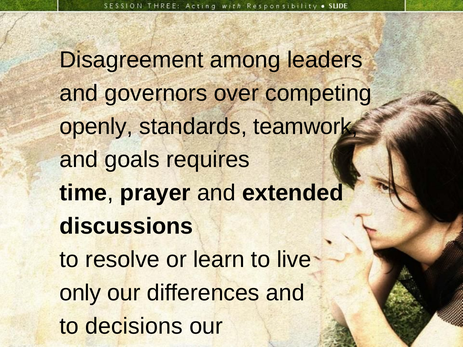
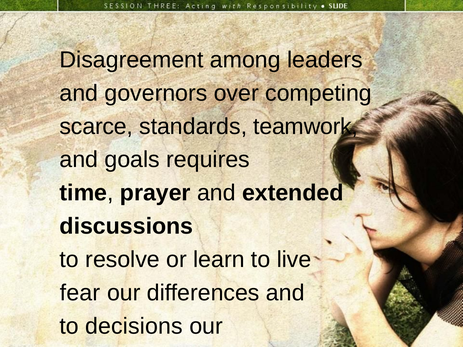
openly: openly -> scarce (96, 126)
only: only -> fear (80, 293)
